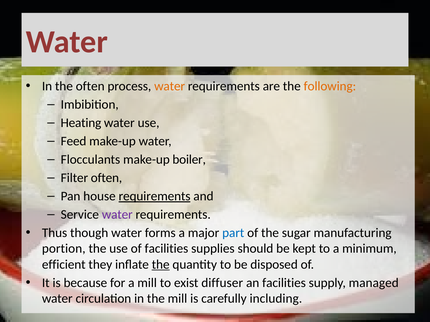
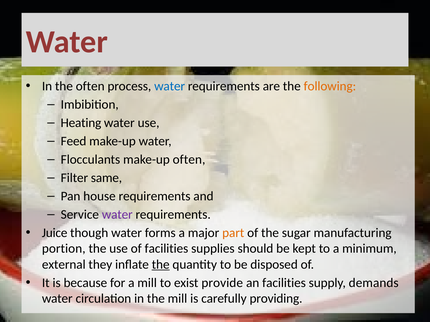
water colour: orange -> blue (170, 86)
make-up boiler: boiler -> often (189, 160)
Filter often: often -> same (106, 178)
requirements underline: present -> none (155, 197)
Thus: Thus -> Juice (55, 233)
part colour: blue -> orange (233, 233)
efficient: efficient -> external (64, 265)
diffuser: diffuser -> provide (222, 283)
managed: managed -> demands (374, 283)
including: including -> providing (276, 299)
